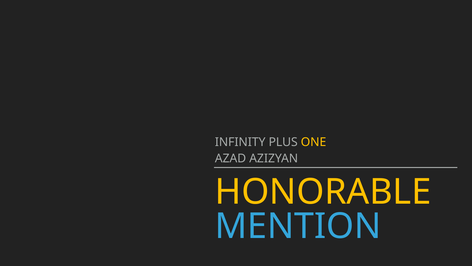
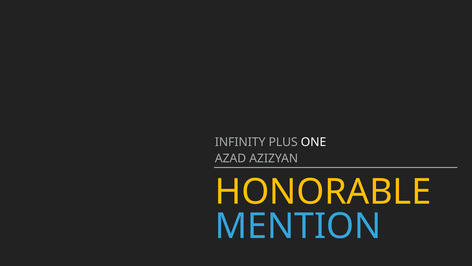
ONE colour: yellow -> white (314, 142)
